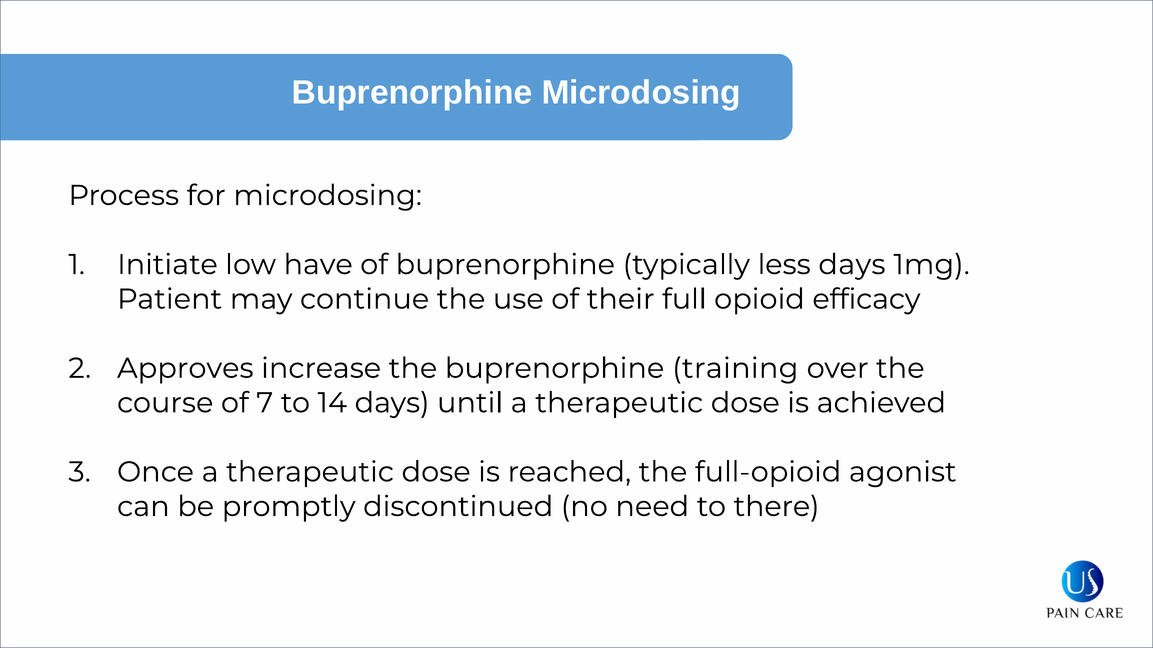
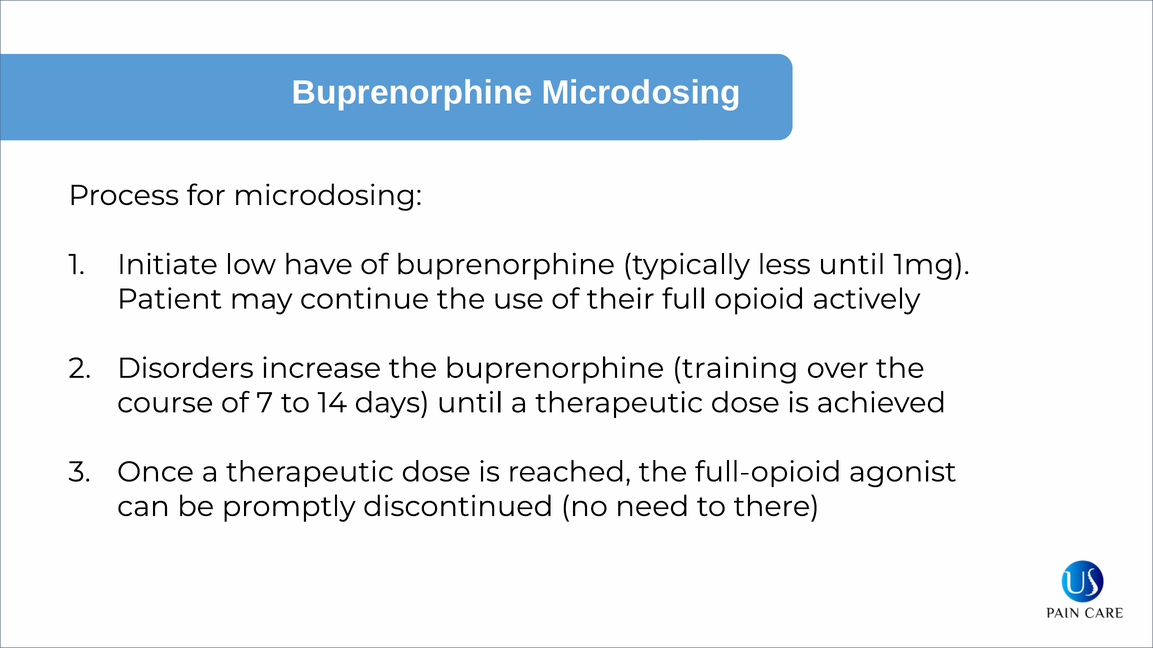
less days: days -> until (852, 265)
efficacy: efficacy -> actively (866, 299)
Approves: Approves -> Disorders (185, 369)
